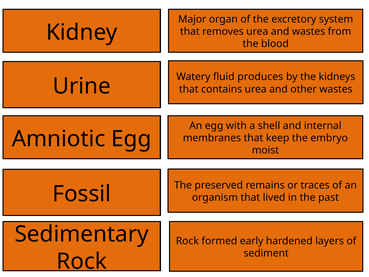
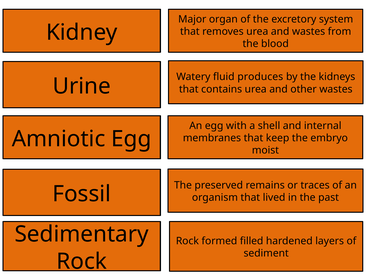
early: early -> filled (252, 241)
